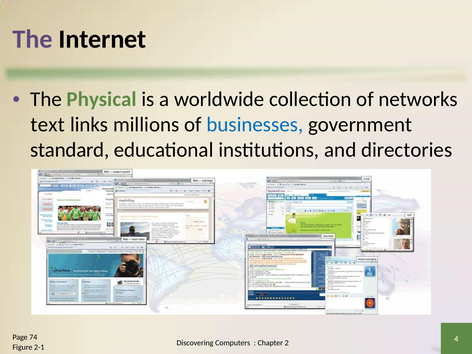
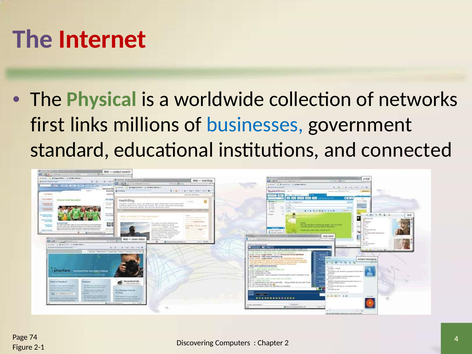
Internet colour: black -> red (103, 39)
text: text -> first (48, 125)
directories: directories -> connected (407, 150)
